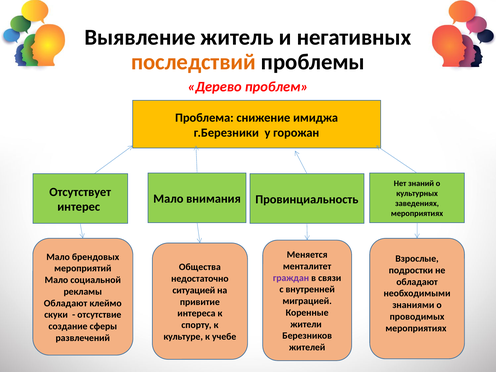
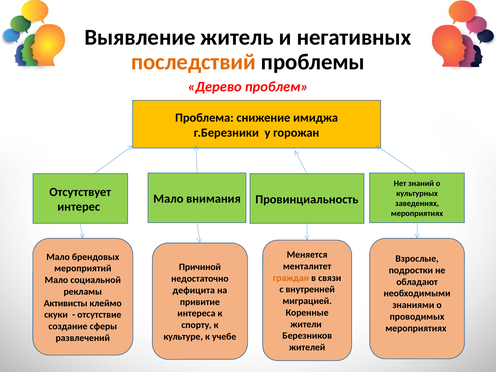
Общества: Общества -> Причиной (200, 267)
граждан colour: purple -> orange (291, 278)
ситуацией: ситуацией -> дефицита (194, 290)
Обладают: Обладают -> Активисты (66, 303)
